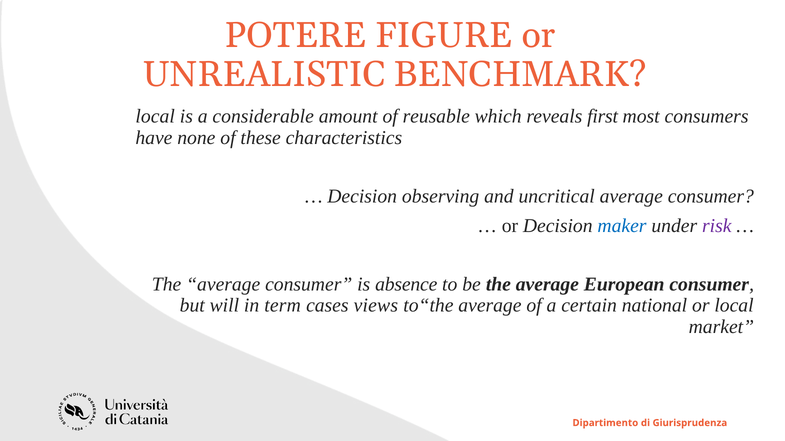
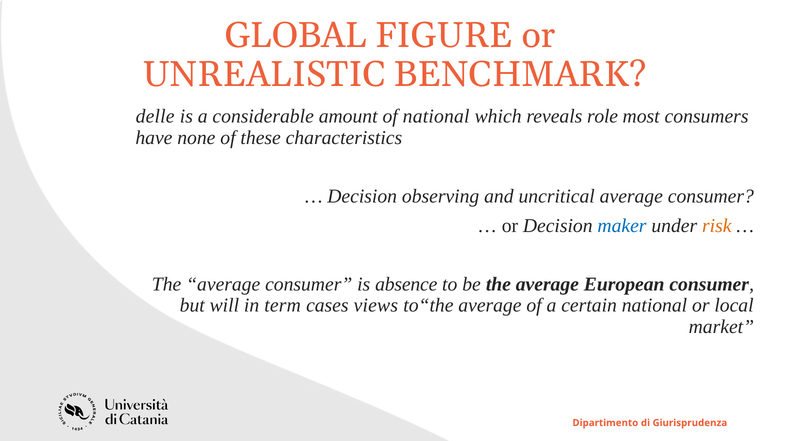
POTERE: POTERE -> GLOBAL (296, 35)
local: local -> delle (155, 117)
of reusable: reusable -> national (436, 117)
first: first -> role (603, 117)
risk colour: purple -> orange (717, 226)
